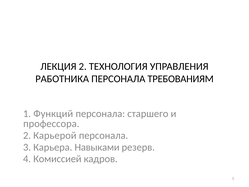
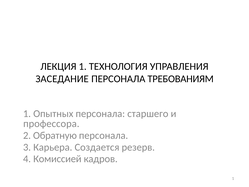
ЛЕКЦИЯ 2: 2 -> 1 (83, 66)
РАБОТНИКА: РАБОТНИКА -> ЗАСЕДАНИЕ (62, 79)
Функций: Функций -> Опытных (53, 114)
Карьерой: Карьерой -> Обратную (55, 135)
Навыками: Навыками -> Создается (97, 147)
